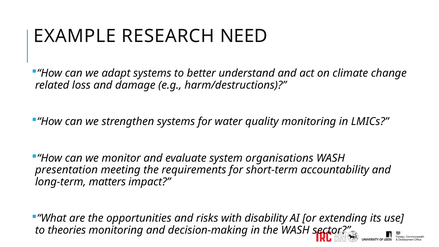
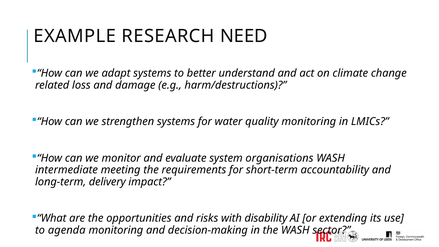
presentation: presentation -> intermediate (66, 170)
matters: matters -> delivery (107, 182)
theories: theories -> agenda (67, 230)
